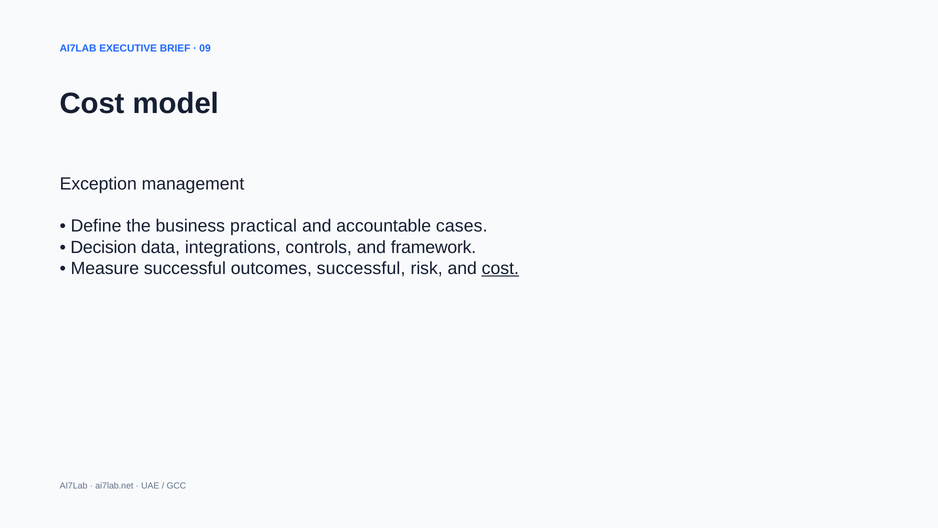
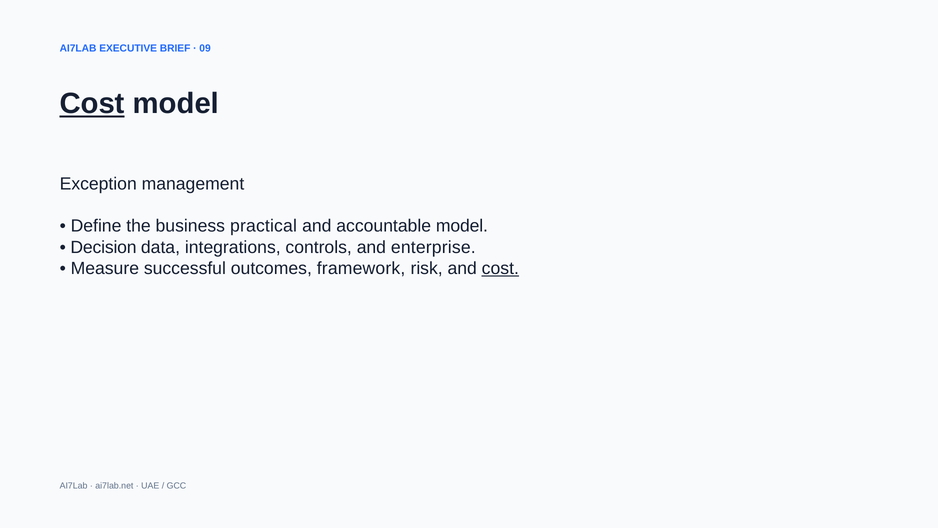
Cost underline: none -> present (92, 104)
accountable cases: cases -> model (462, 226)
framework: framework -> enterprise (433, 247)
outcomes successful: successful -> framework (361, 268)
